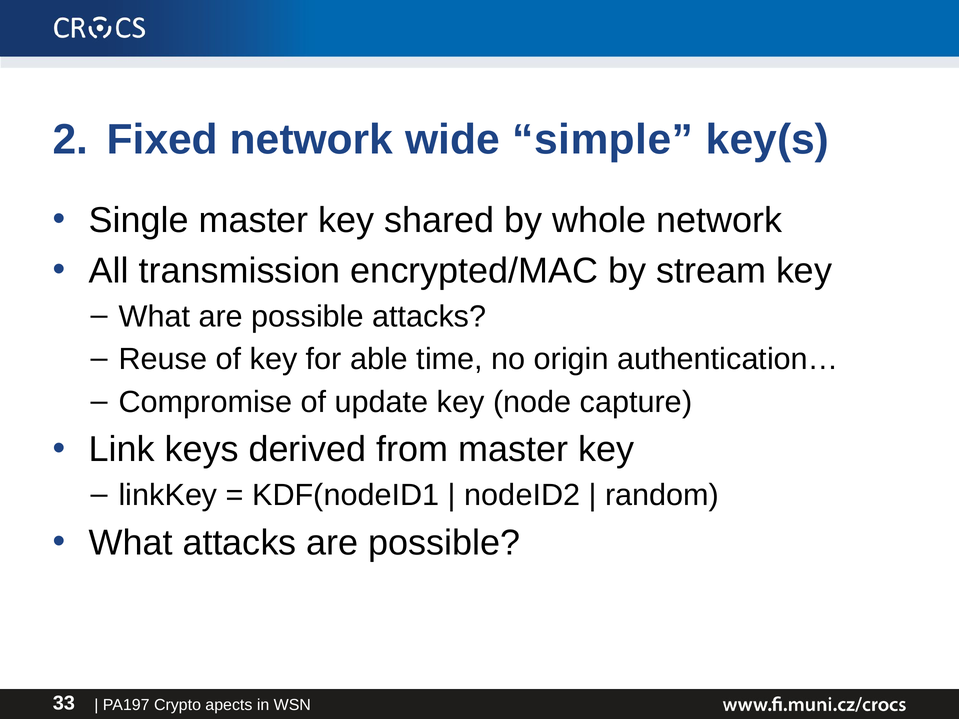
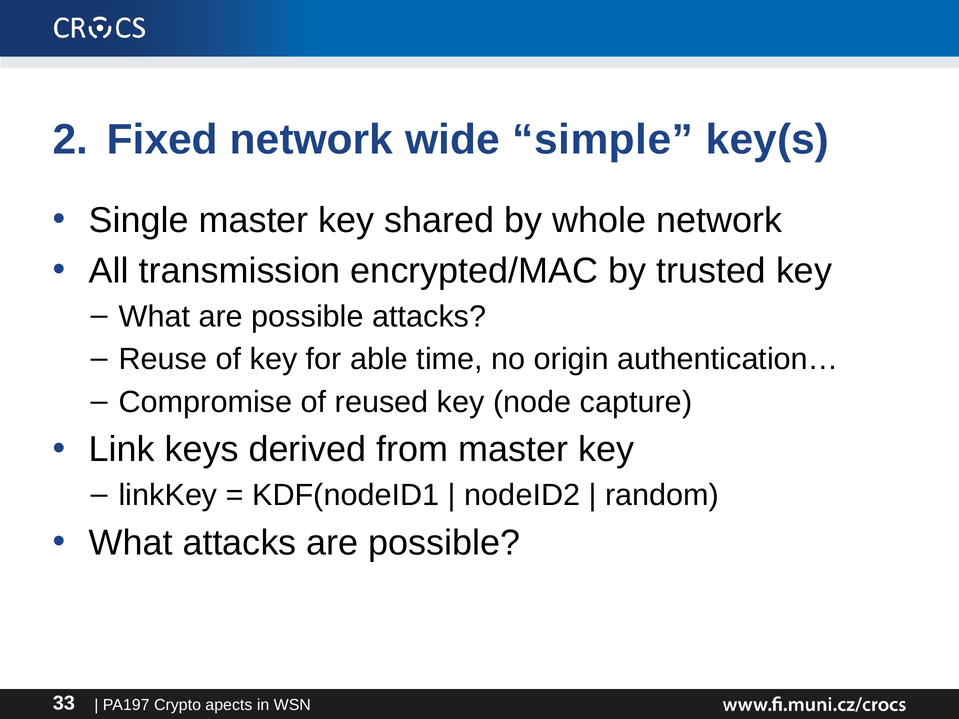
stream: stream -> trusted (711, 271)
update: update -> reused (382, 402)
